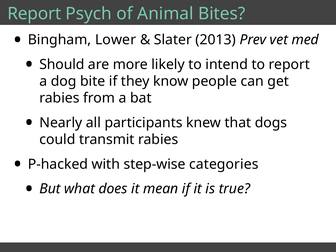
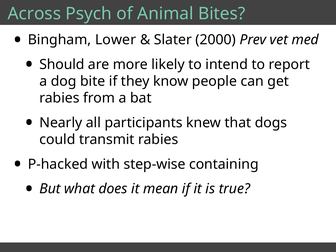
Report: Report -> Across (34, 14)
2013: 2013 -> 2000 (216, 40)
categories: categories -> containing (224, 164)
